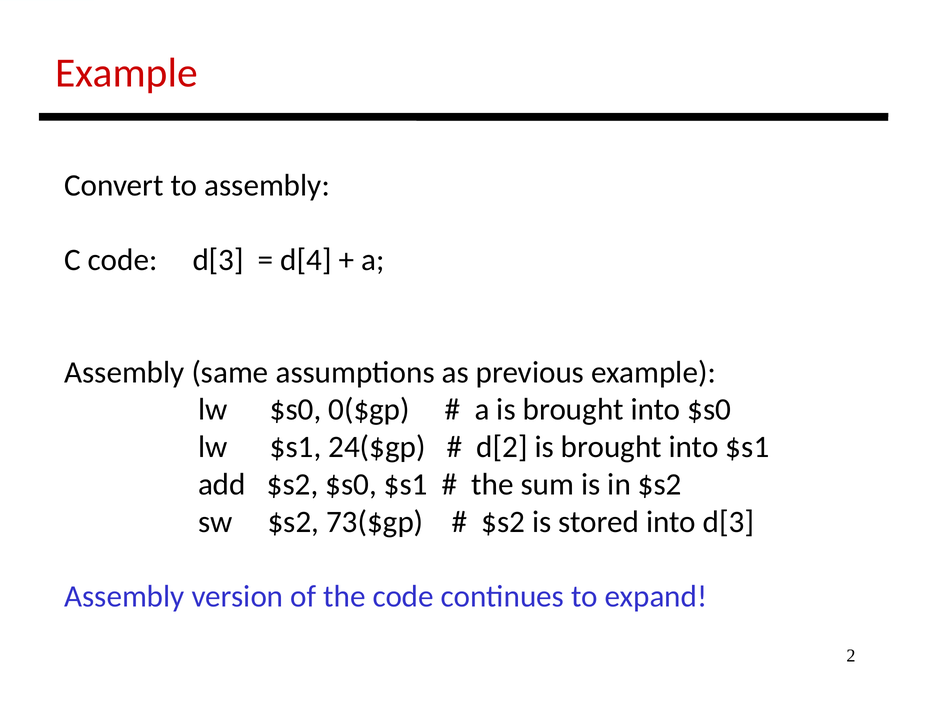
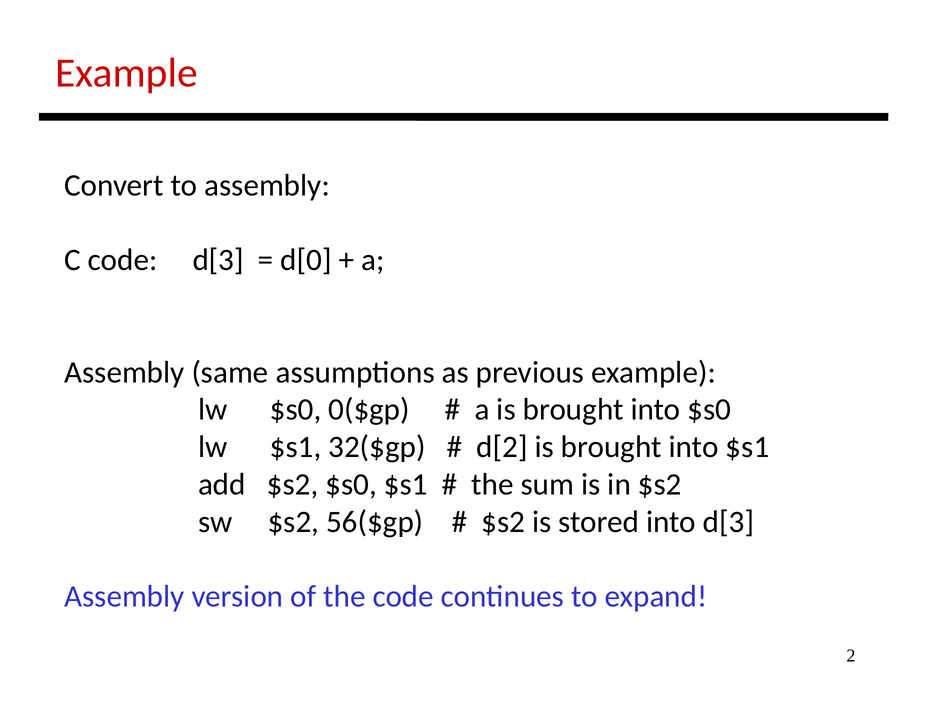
d[4: d[4 -> d[0 (306, 260)
24($gp: 24($gp -> 32($gp (377, 447)
73($gp: 73($gp -> 56($gp (375, 522)
